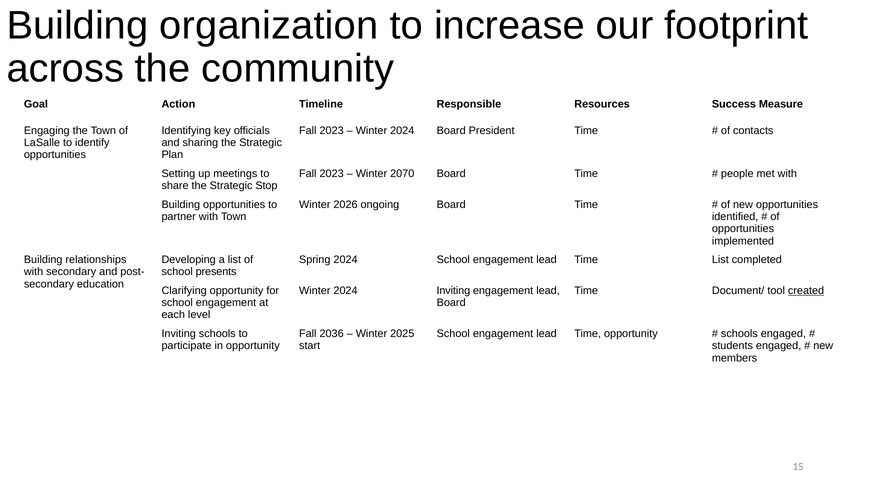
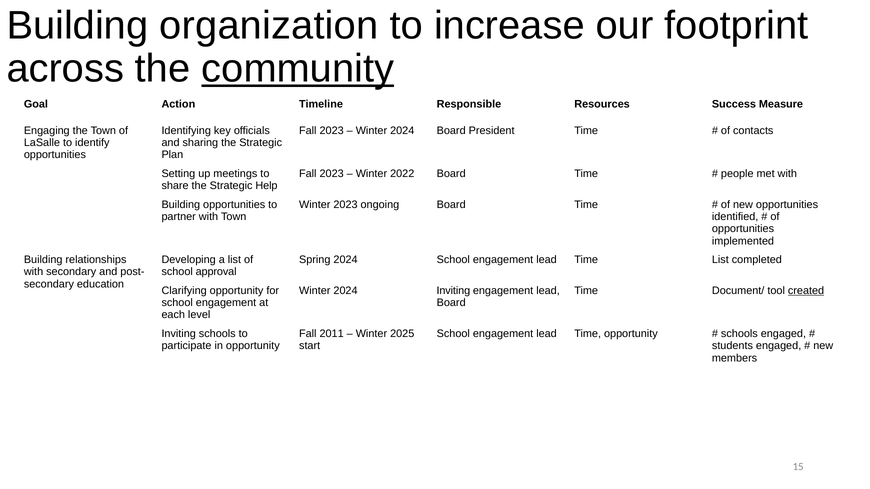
community underline: none -> present (298, 69)
2070: 2070 -> 2022 (402, 174)
Stop: Stop -> Help (266, 186)
Winter 2026: 2026 -> 2023 (346, 205)
presents: presents -> approval (216, 272)
2036: 2036 -> 2011 (332, 334)
